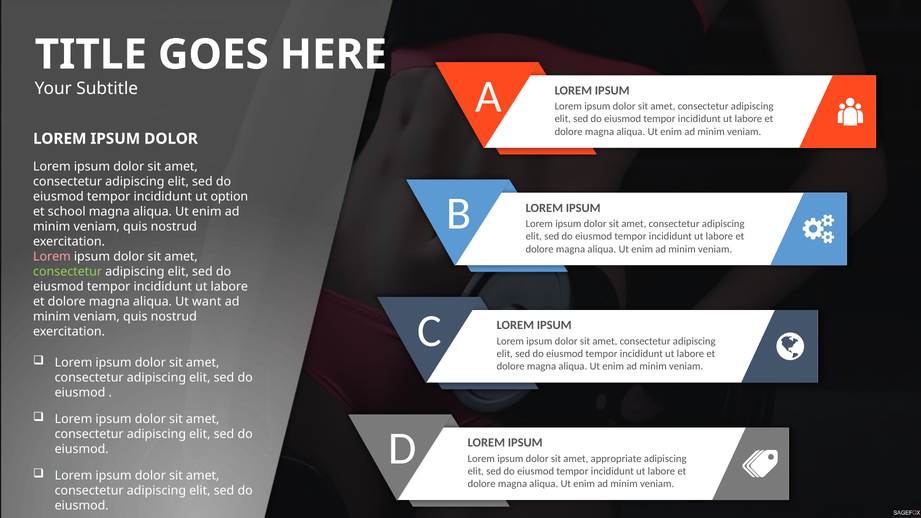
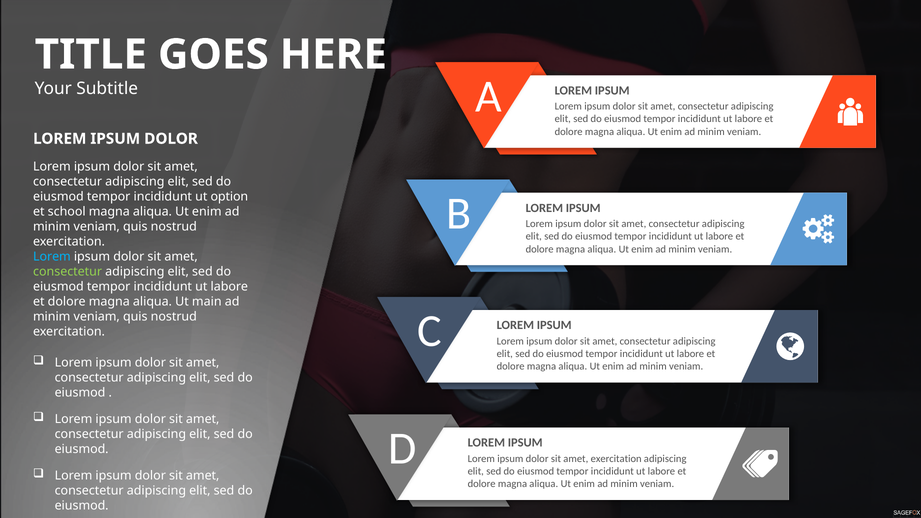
Lorem colour: pink -> light blue (52, 257)
want: want -> main (207, 302)
amet appropriate: appropriate -> exercitation (616, 459)
